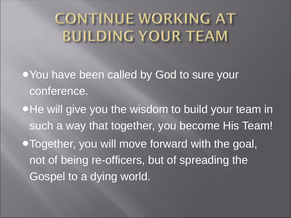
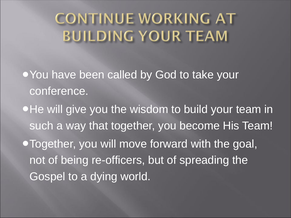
sure: sure -> take (203, 75)
